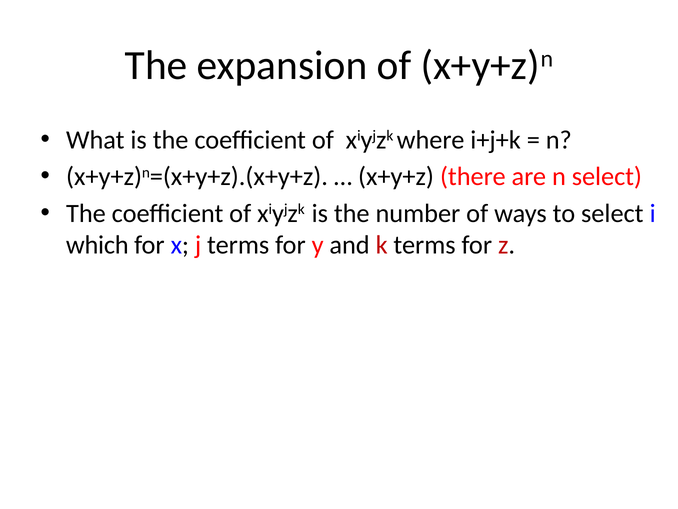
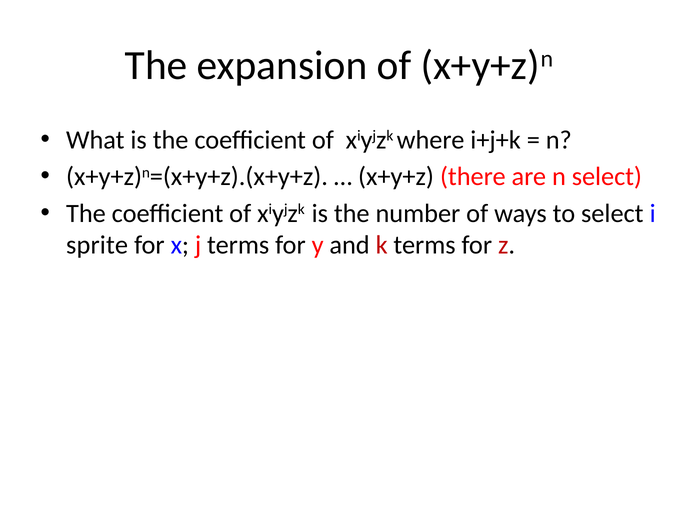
which: which -> sprite (97, 245)
